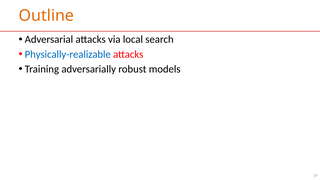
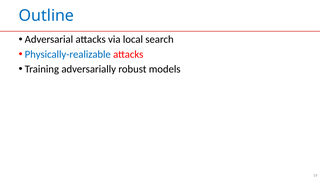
Outline colour: orange -> blue (46, 16)
